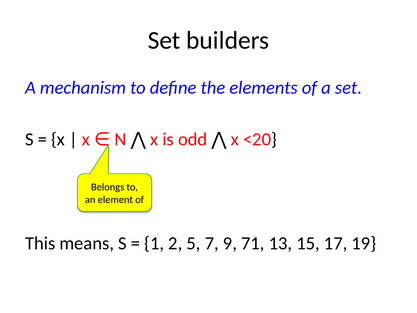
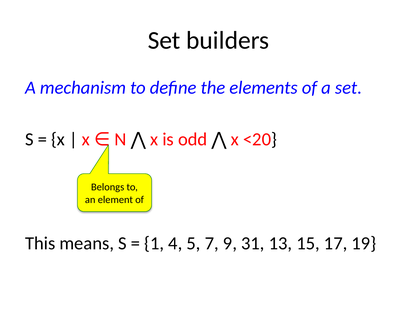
2: 2 -> 4 (175, 243)
71: 71 -> 31 (253, 243)
